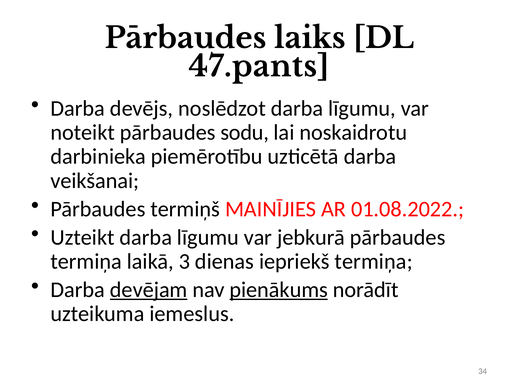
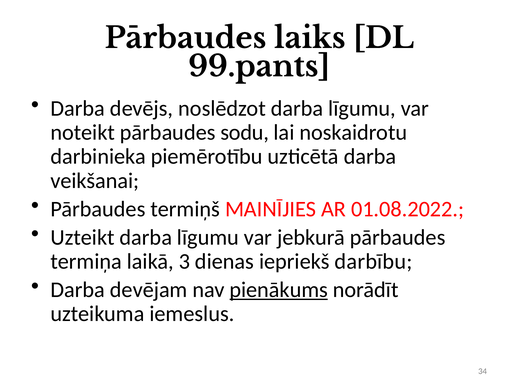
47.pants: 47.pants -> 99.pants (259, 67)
iepriekš termiņa: termiņa -> darbību (374, 261)
devējam underline: present -> none (149, 289)
